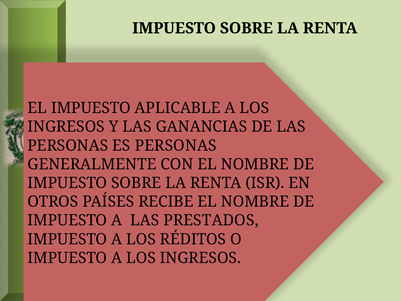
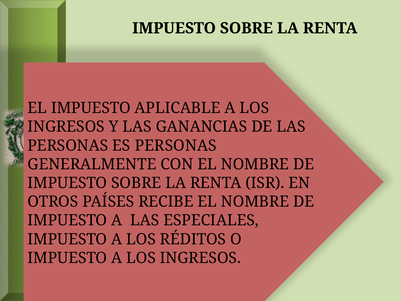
PRESTADOS: PRESTADOS -> ESPECIALES (211, 220)
